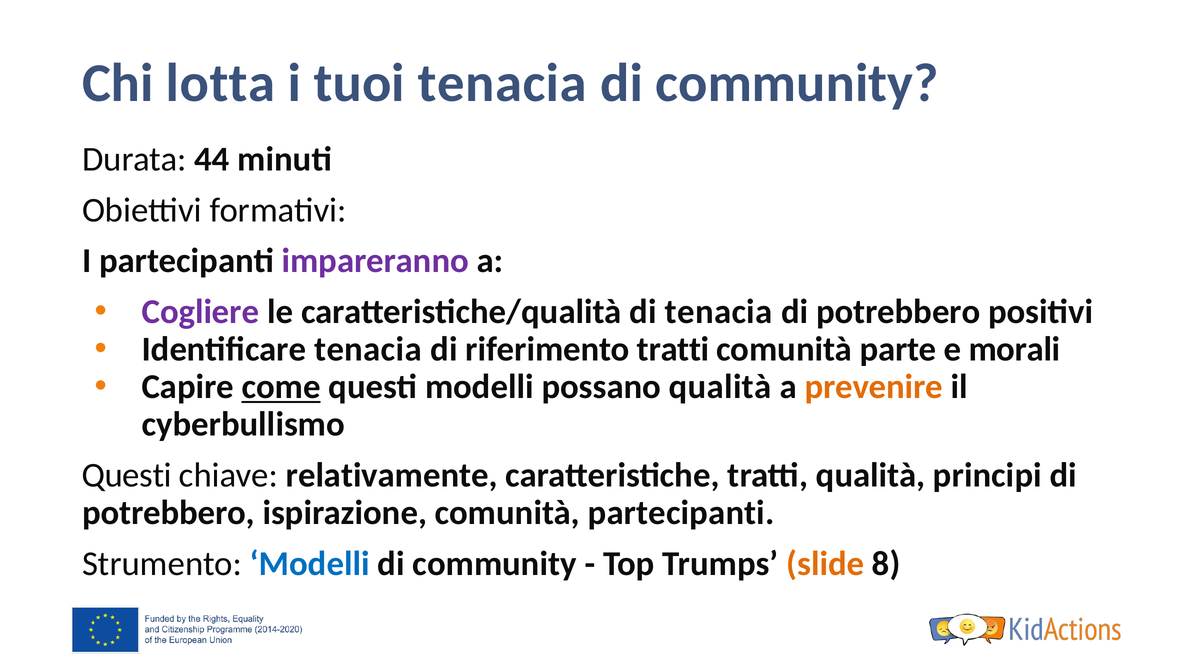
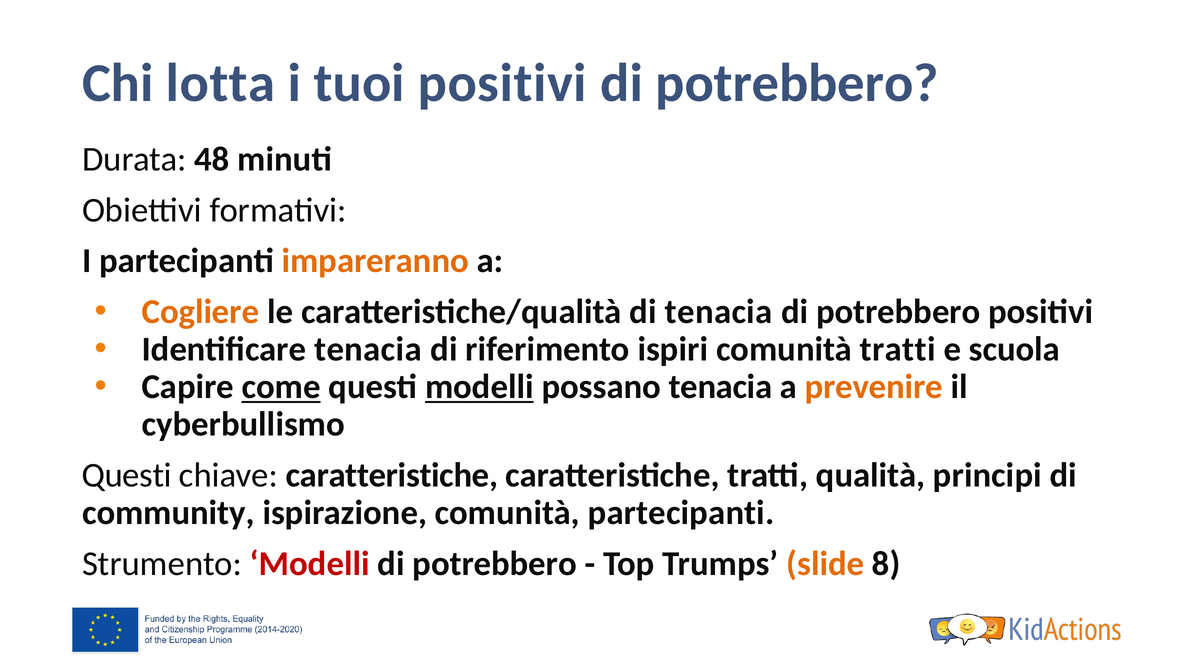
tuoi tenacia: tenacia -> positivi (502, 83)
community: community -> potrebbero (797, 83)
44: 44 -> 48 (212, 159)
impareranno colour: purple -> orange (375, 261)
Cogliere colour: purple -> orange (200, 312)
riferimento tratti: tratti -> ispiri (673, 349)
comunità parte: parte -> tratti (898, 349)
morali: morali -> scuola (1014, 349)
modelli underline: none -> present (479, 387)
possano qualità: qualità -> tenacia (720, 387)
chiave relativamente: relativamente -> caratteristiche (392, 475)
potrebbero: potrebbero -> community (168, 513)
Modelli colour: blue -> red (310, 564)
community: community -> potrebbero (495, 564)
